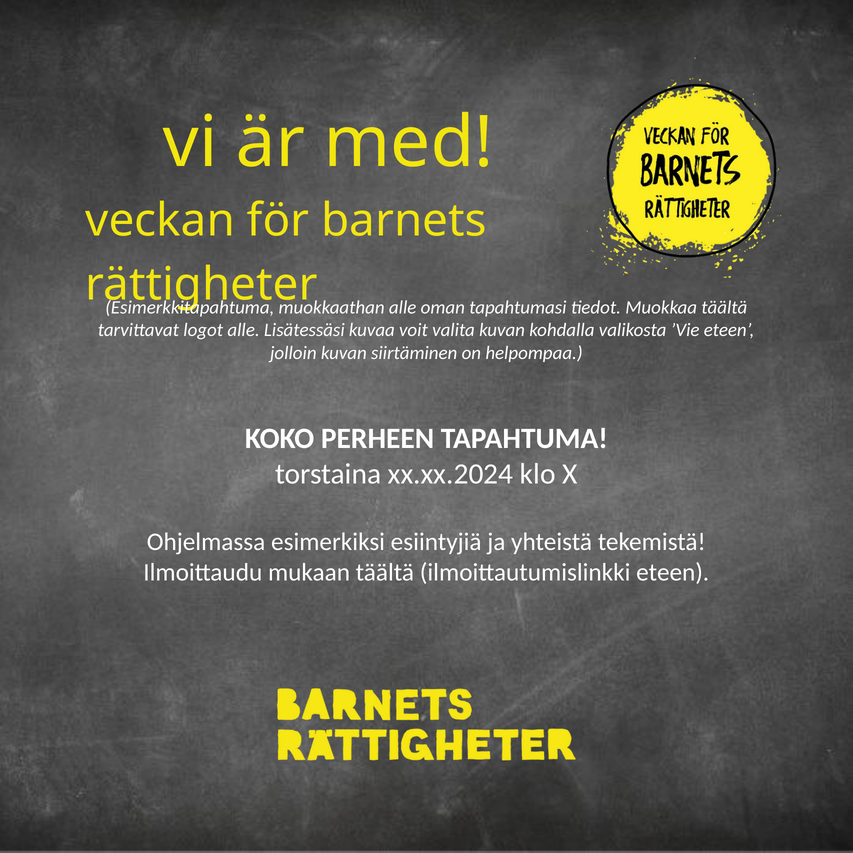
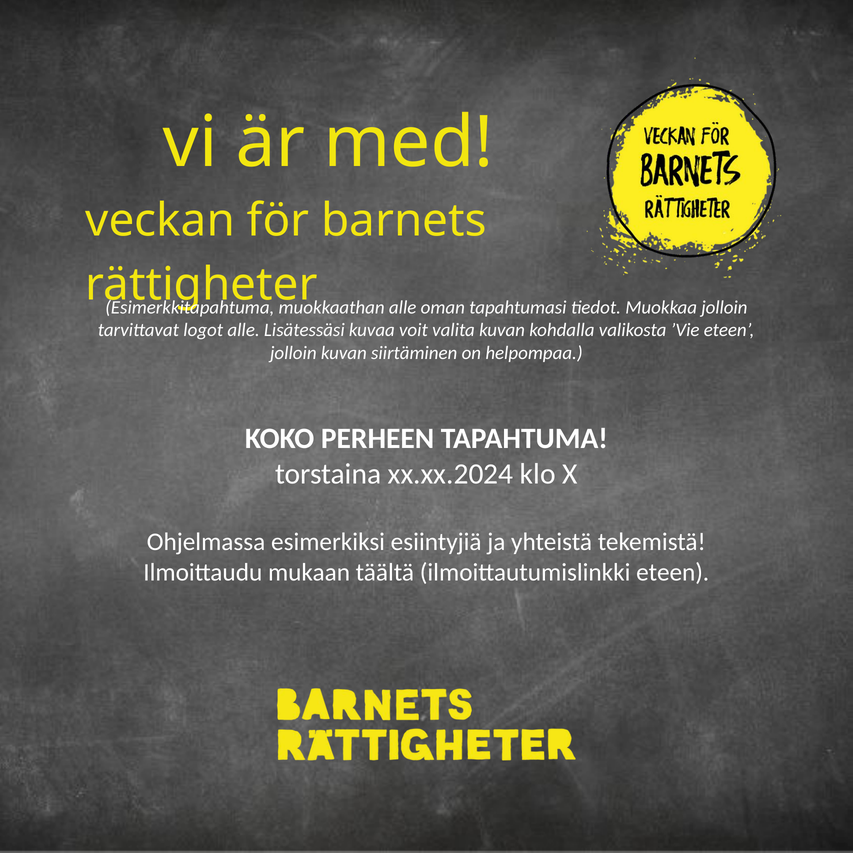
Muokkaa täältä: täältä -> jolloin (724, 307)
